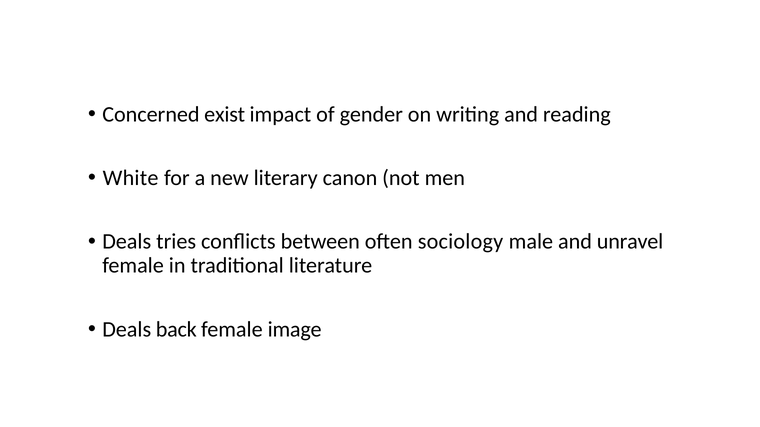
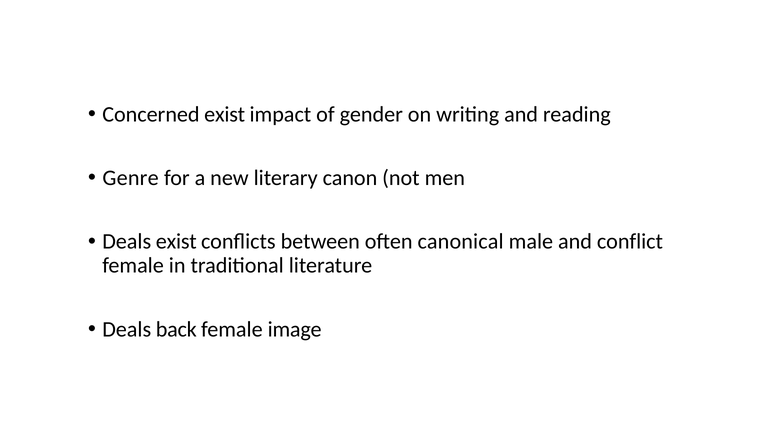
White: White -> Genre (131, 178)
Deals tries: tries -> exist (176, 242)
sociology: sociology -> canonical (461, 242)
unravel: unravel -> conflict (630, 242)
